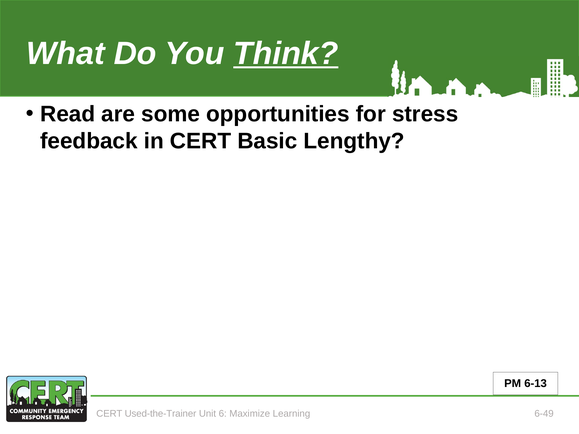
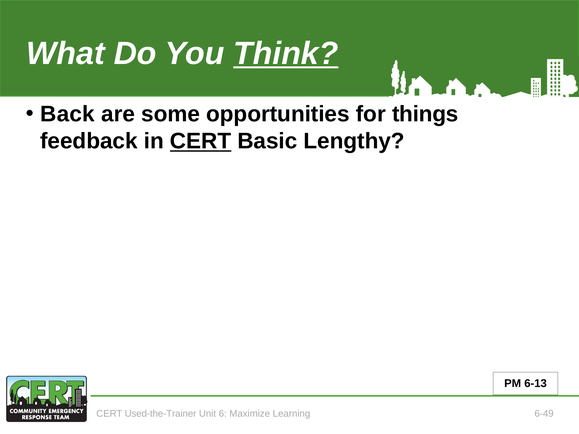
Read: Read -> Back (68, 114)
stress: stress -> things (425, 114)
CERT underline: none -> present (201, 141)
